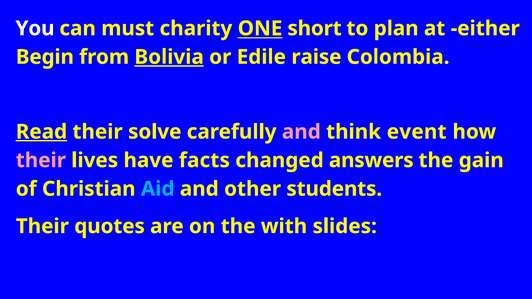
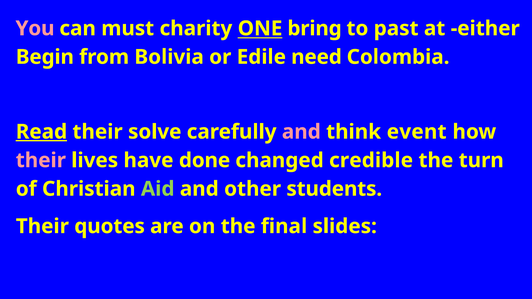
You colour: white -> pink (35, 28)
short: short -> bring (315, 28)
plan: plan -> past (396, 28)
Bolivia underline: present -> none (169, 57)
raise: raise -> need (316, 57)
facts: facts -> done (205, 160)
answers: answers -> credible (371, 160)
gain: gain -> turn (481, 160)
Aid colour: light blue -> light green (158, 189)
with: with -> final (284, 226)
